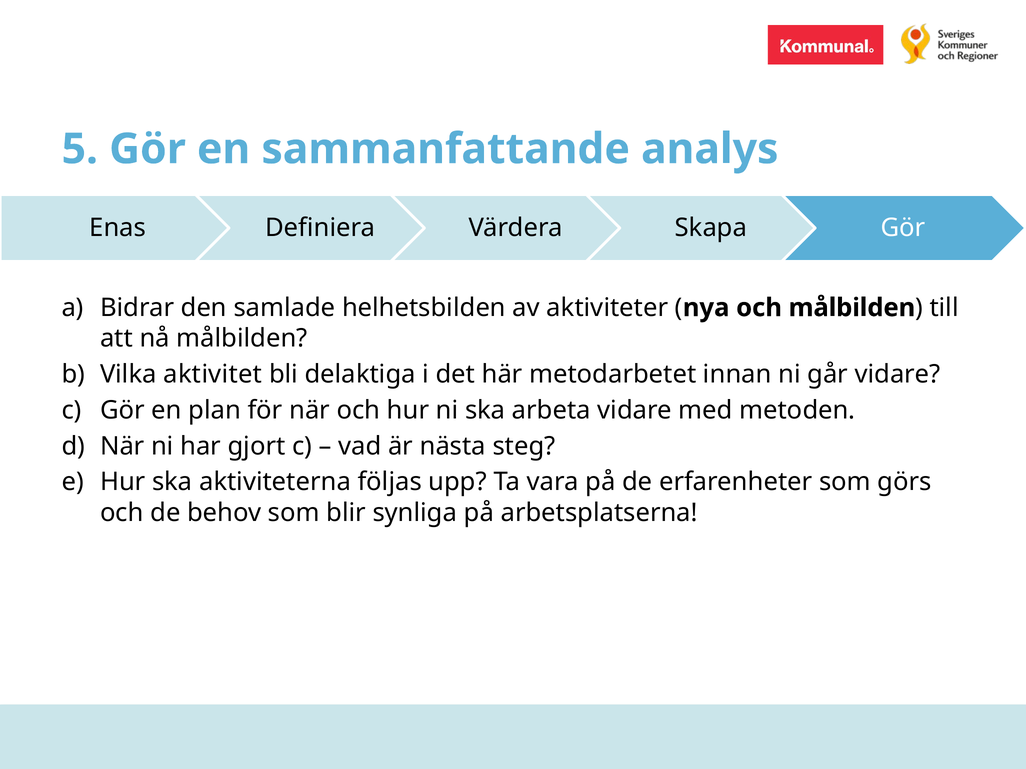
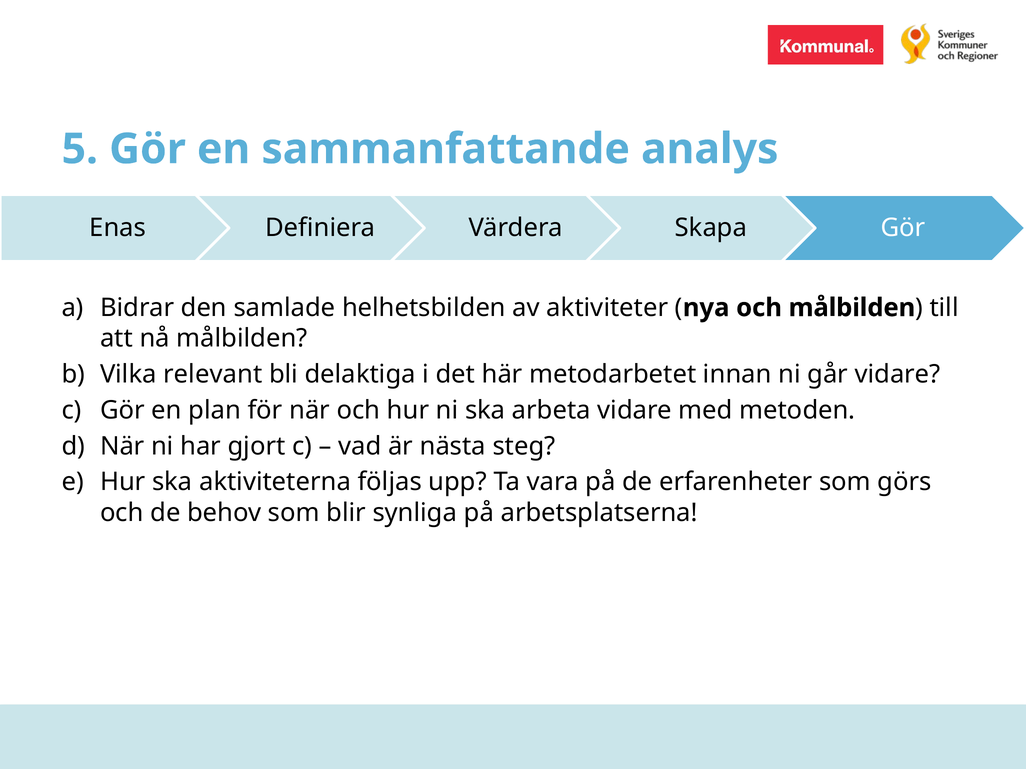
aktivitet: aktivitet -> relevant (213, 375)
